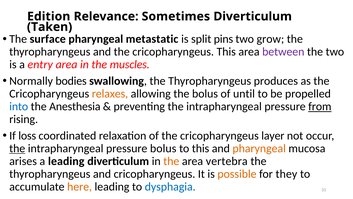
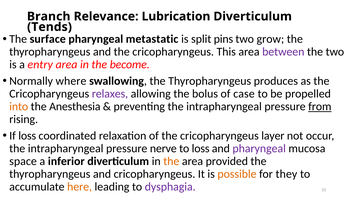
Edition: Edition -> Branch (49, 16)
Sometimes: Sometimes -> Lubrication (176, 16)
Taken: Taken -> Tends (50, 27)
muscles: muscles -> become (130, 64)
bodies: bodies -> where (71, 81)
relaxes colour: orange -> purple (110, 94)
until: until -> case (244, 94)
into colour: blue -> orange (19, 106)
the underline: present -> none (17, 148)
pressure bolus: bolus -> nerve (163, 148)
to this: this -> loss (201, 148)
pharyngeal colour: orange -> purple (259, 148)
arises: arises -> space (23, 161)
a leading: leading -> inferior (66, 161)
vertebra: vertebra -> provided (227, 161)
dysphagia colour: blue -> purple (170, 186)
